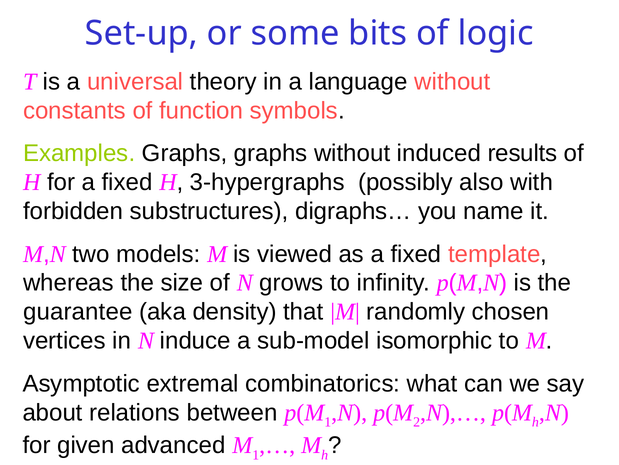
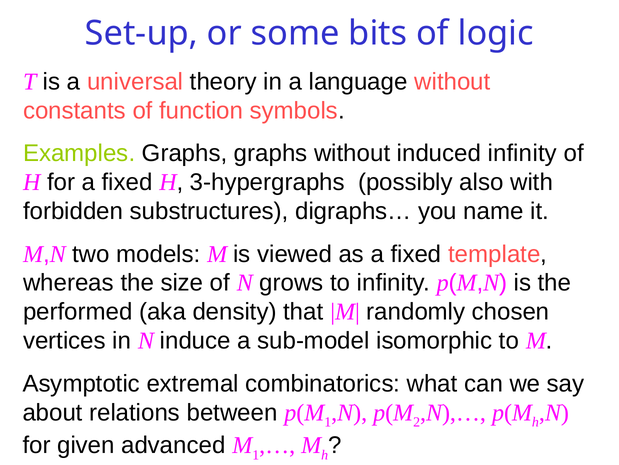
induced results: results -> infinity (522, 153)
guarantee: guarantee -> performed (78, 311)
